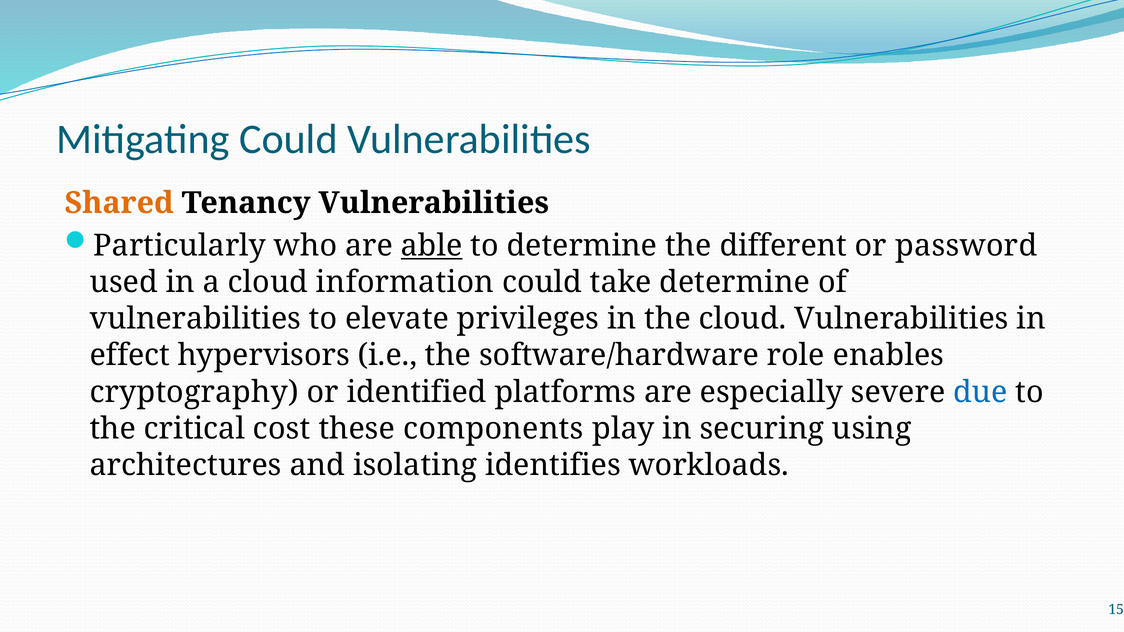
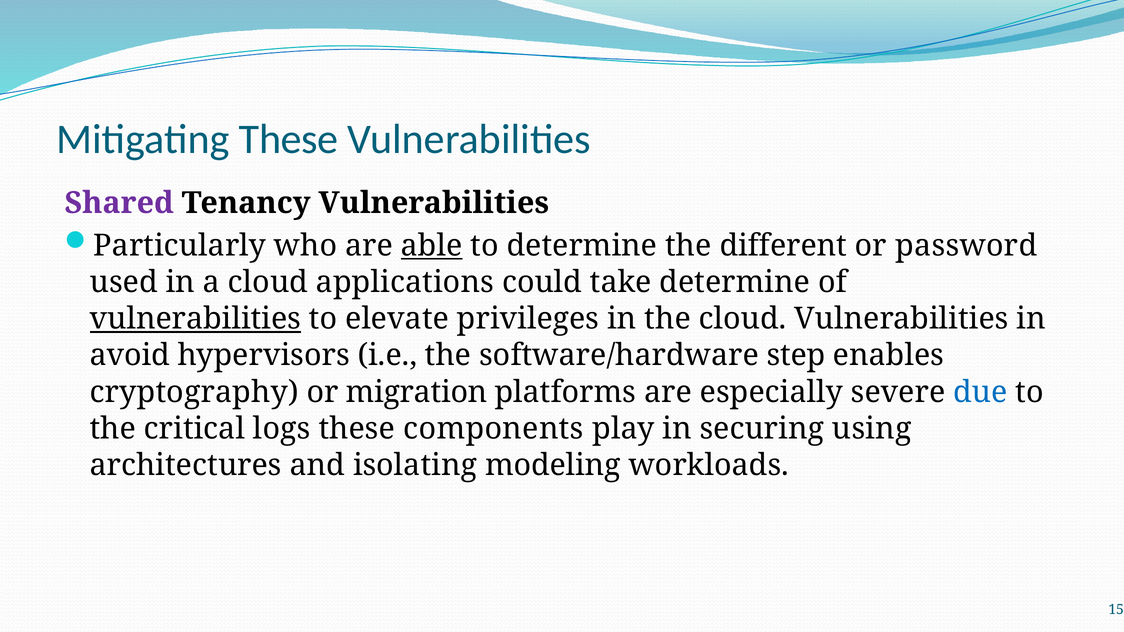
Mitigating Could: Could -> These (289, 139)
Shared colour: orange -> purple (119, 203)
information: information -> applications (405, 282)
vulnerabilities underline: none -> present (195, 319)
effect: effect -> avoid (130, 356)
role: role -> step (796, 356)
identified: identified -> migration (417, 392)
cost: cost -> logs (282, 429)
identifies: identifies -> modeling (553, 465)
